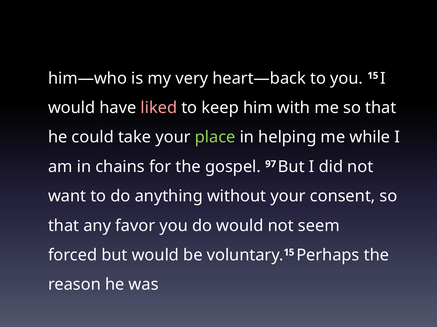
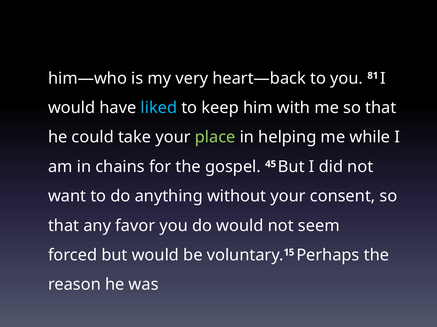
15: 15 -> 81 (373, 76)
liked colour: pink -> light blue (159, 108)
97: 97 -> 45 (271, 164)
